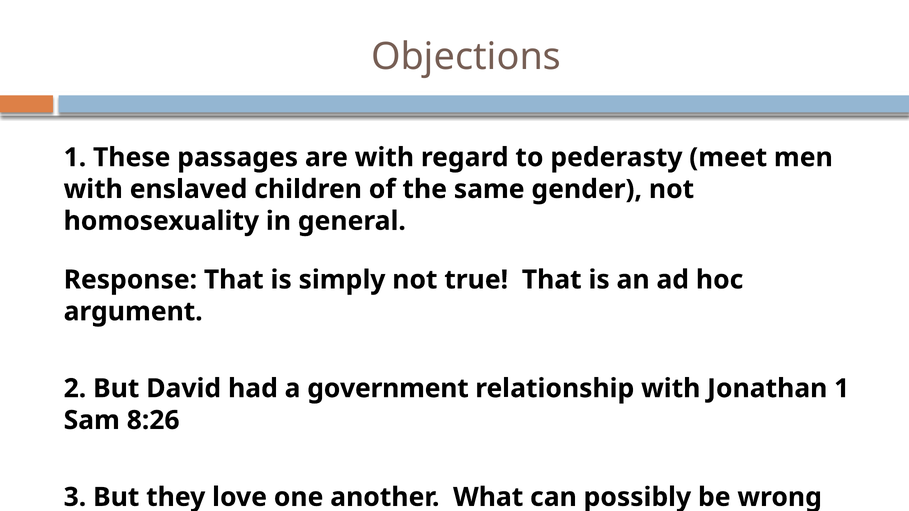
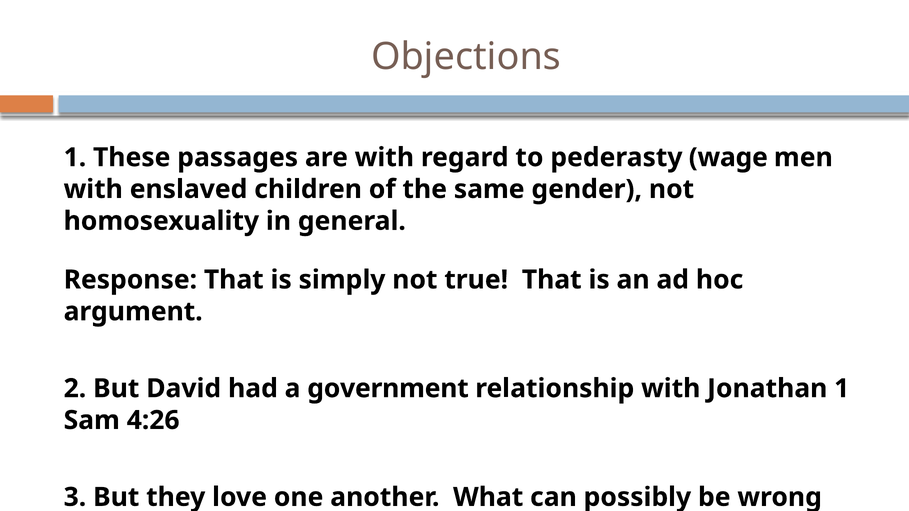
meet: meet -> wage (728, 158)
8:26: 8:26 -> 4:26 (153, 421)
